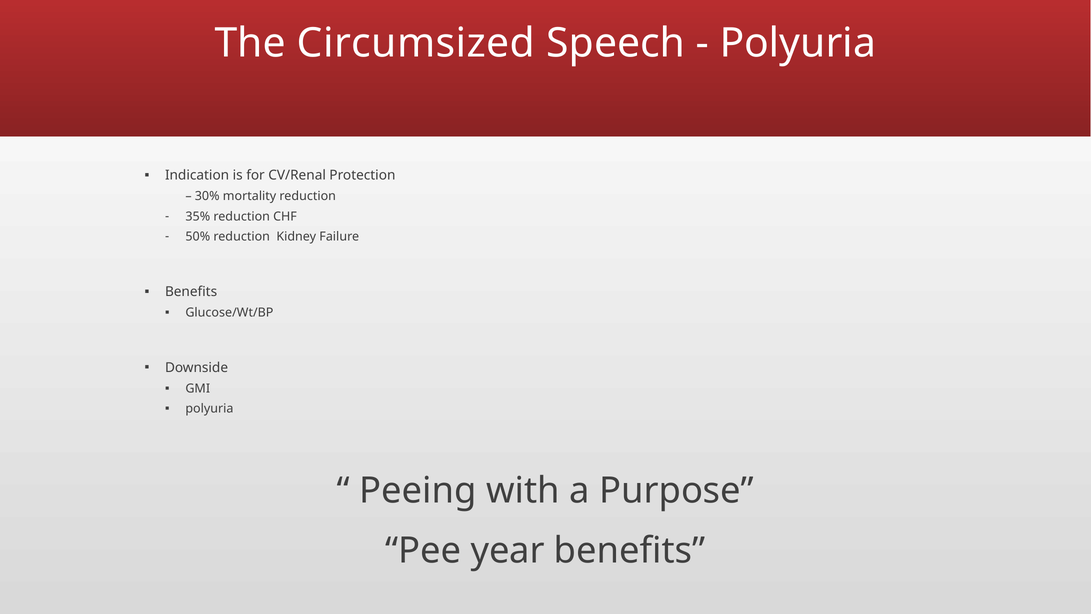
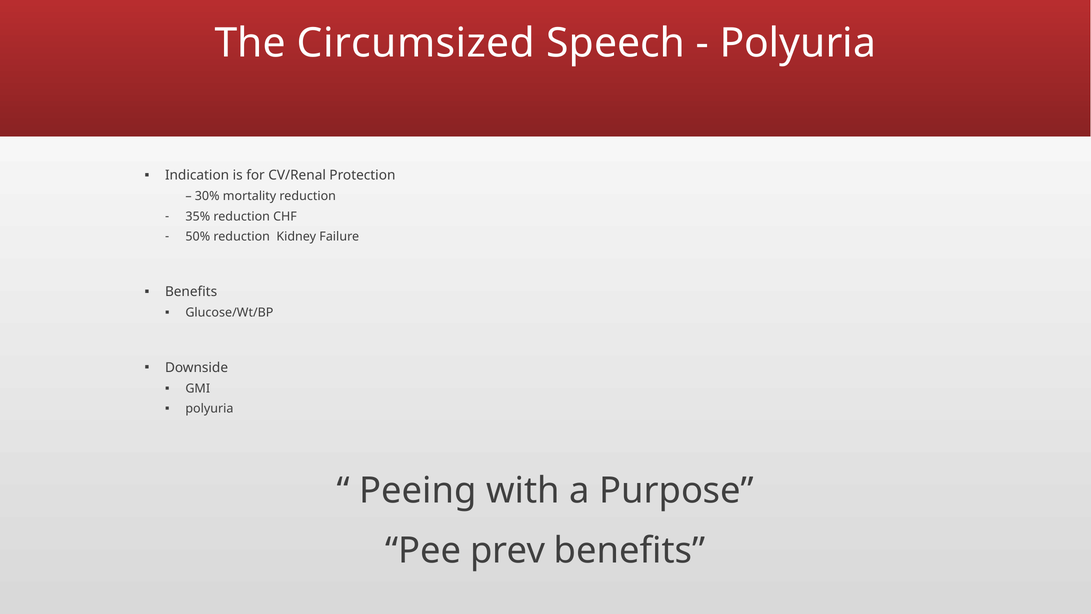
year: year -> prev (508, 550)
